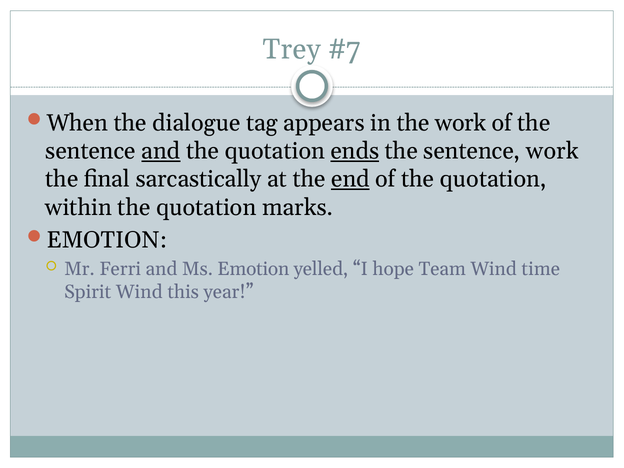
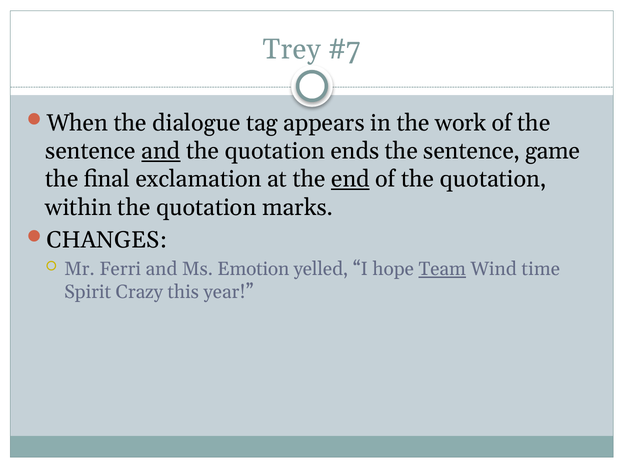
ends underline: present -> none (355, 151)
sentence work: work -> game (553, 151)
sarcastically: sarcastically -> exclamation (199, 179)
EMOTION: EMOTION -> CHANGES (107, 240)
Team underline: none -> present (442, 269)
Spirit Wind: Wind -> Crazy (139, 292)
